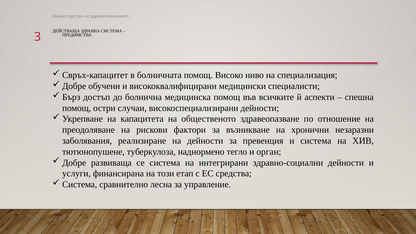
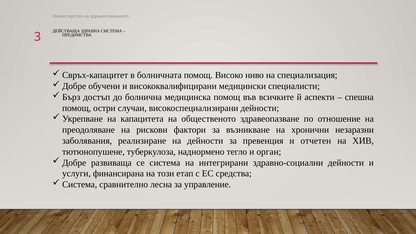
и система: система -> отчетен (316, 141)
